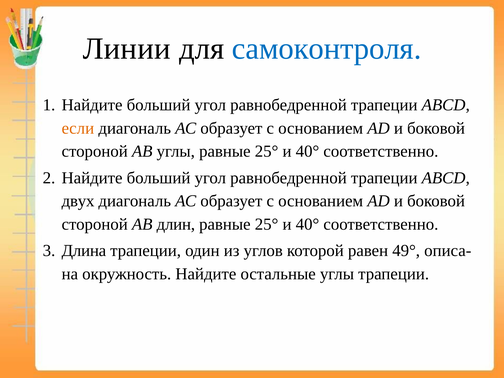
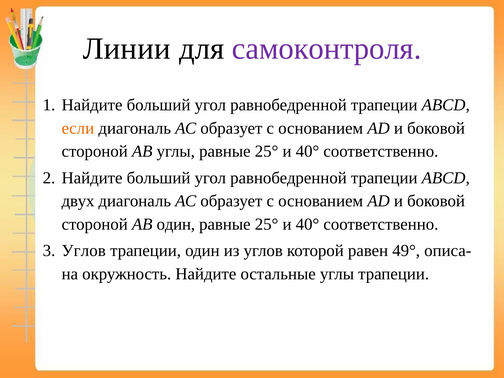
самоконтроля colour: blue -> purple (327, 49)
АВ длин: длин -> один (176, 224)
Длина: Длина -> Углов (84, 251)
